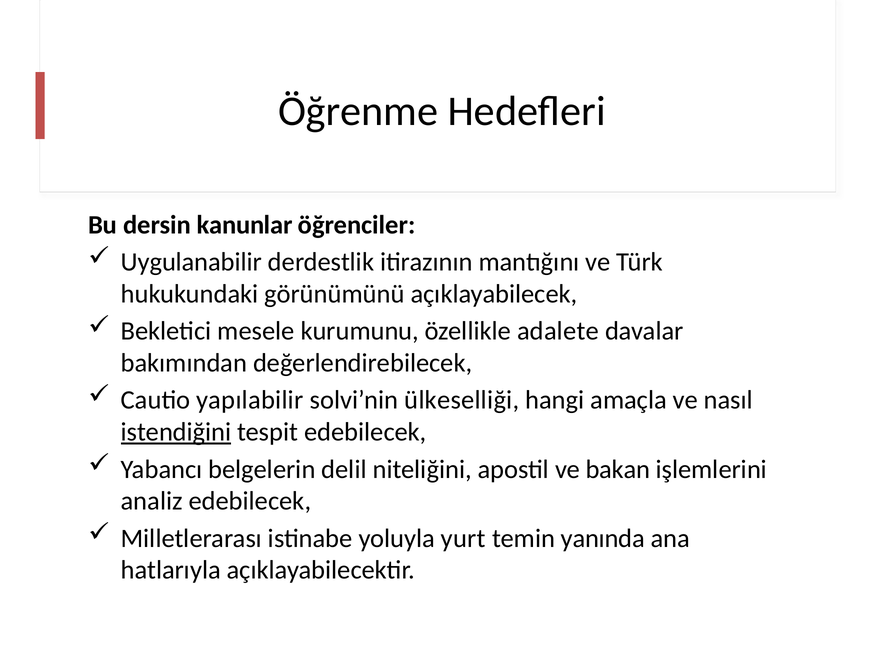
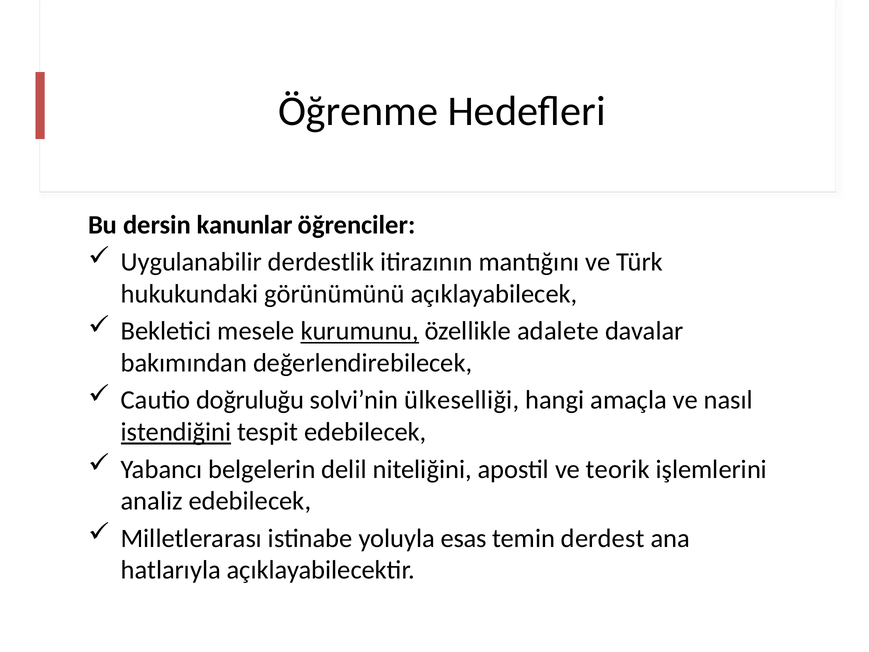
kurumunu underline: none -> present (360, 331)
yapılabilir: yapılabilir -> doğruluğu (250, 400)
bakan: bakan -> teorik (618, 469)
yurt: yurt -> esas (464, 538)
yanında: yanında -> derdest (603, 538)
